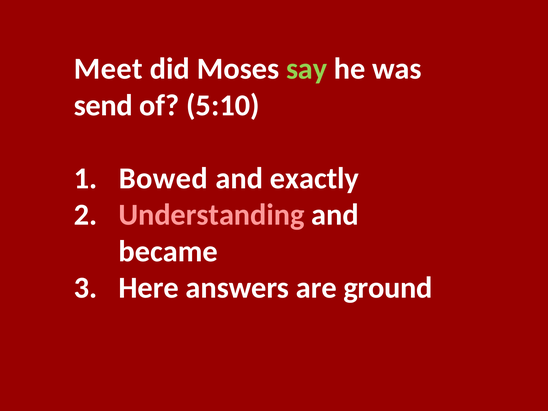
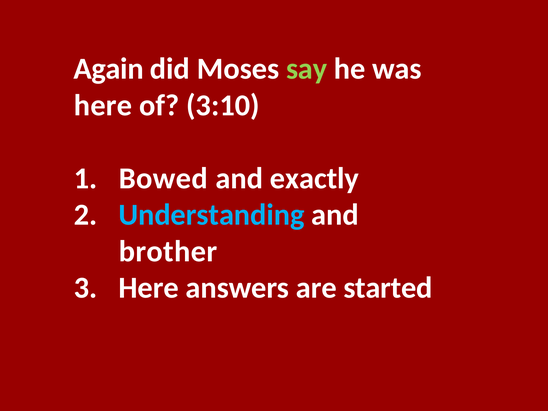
Meet: Meet -> Again (109, 69)
send: send -> here (103, 105)
5:10: 5:10 -> 3:10 (223, 105)
Understanding colour: pink -> light blue (211, 215)
became: became -> brother (168, 251)
ground: ground -> started (388, 288)
